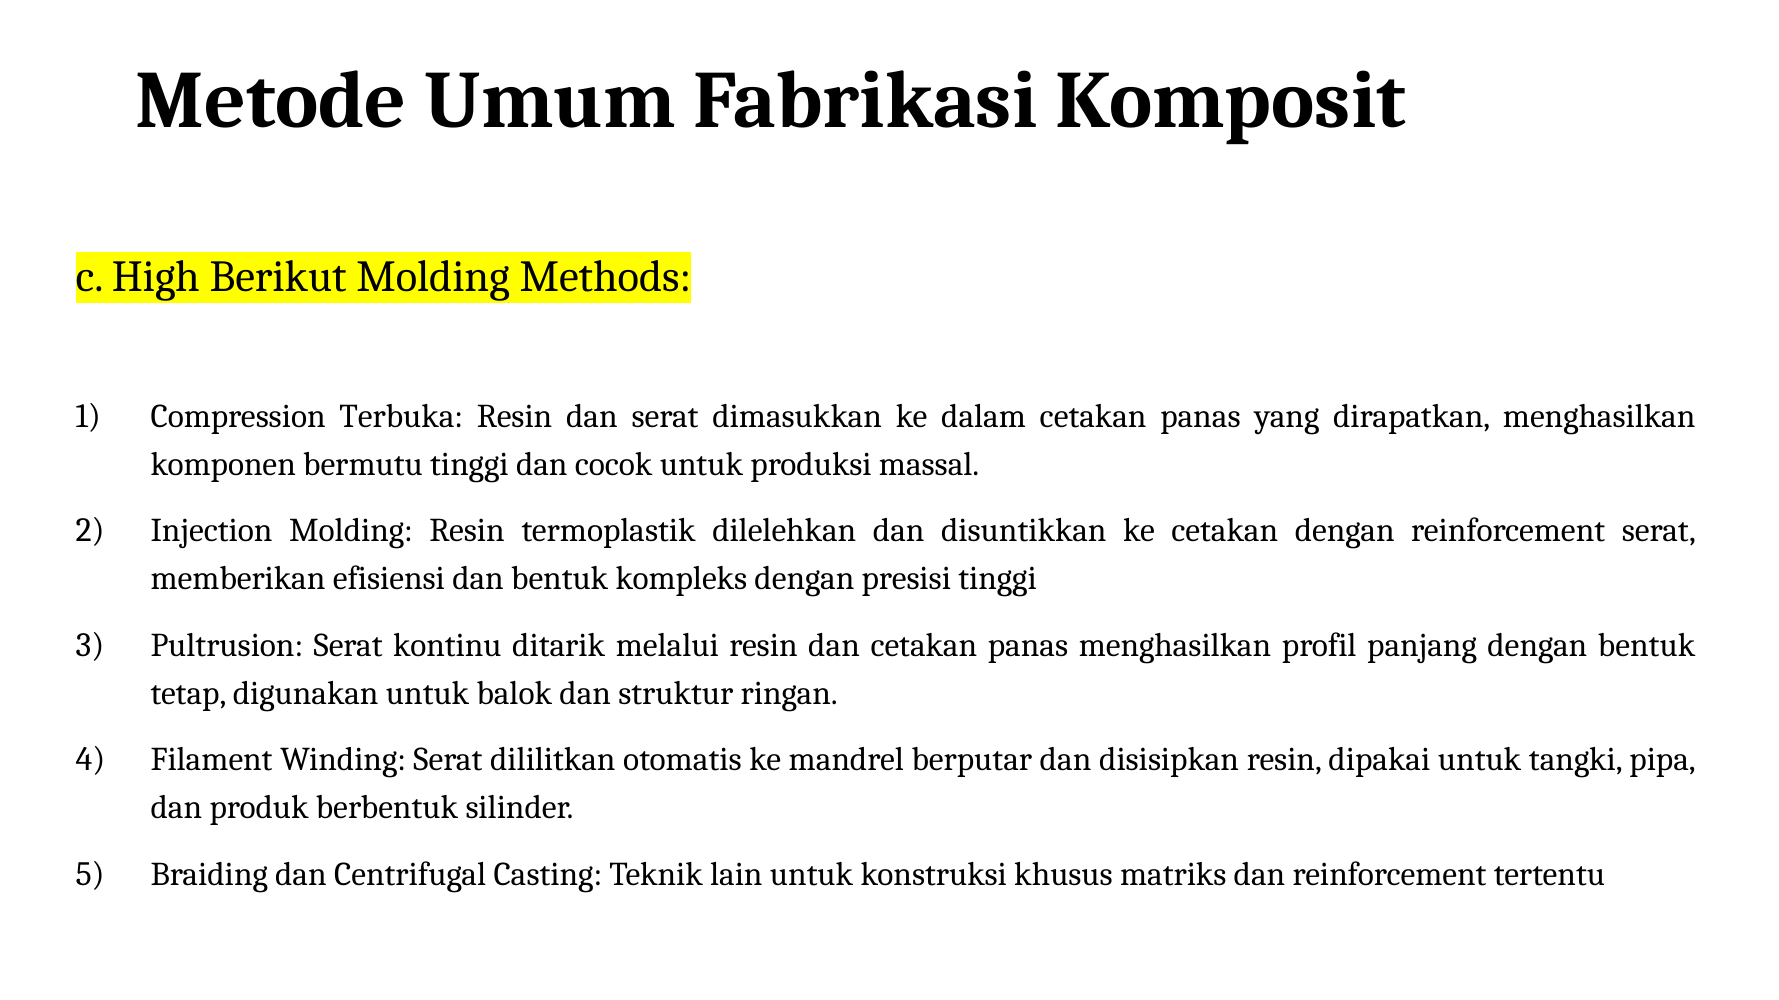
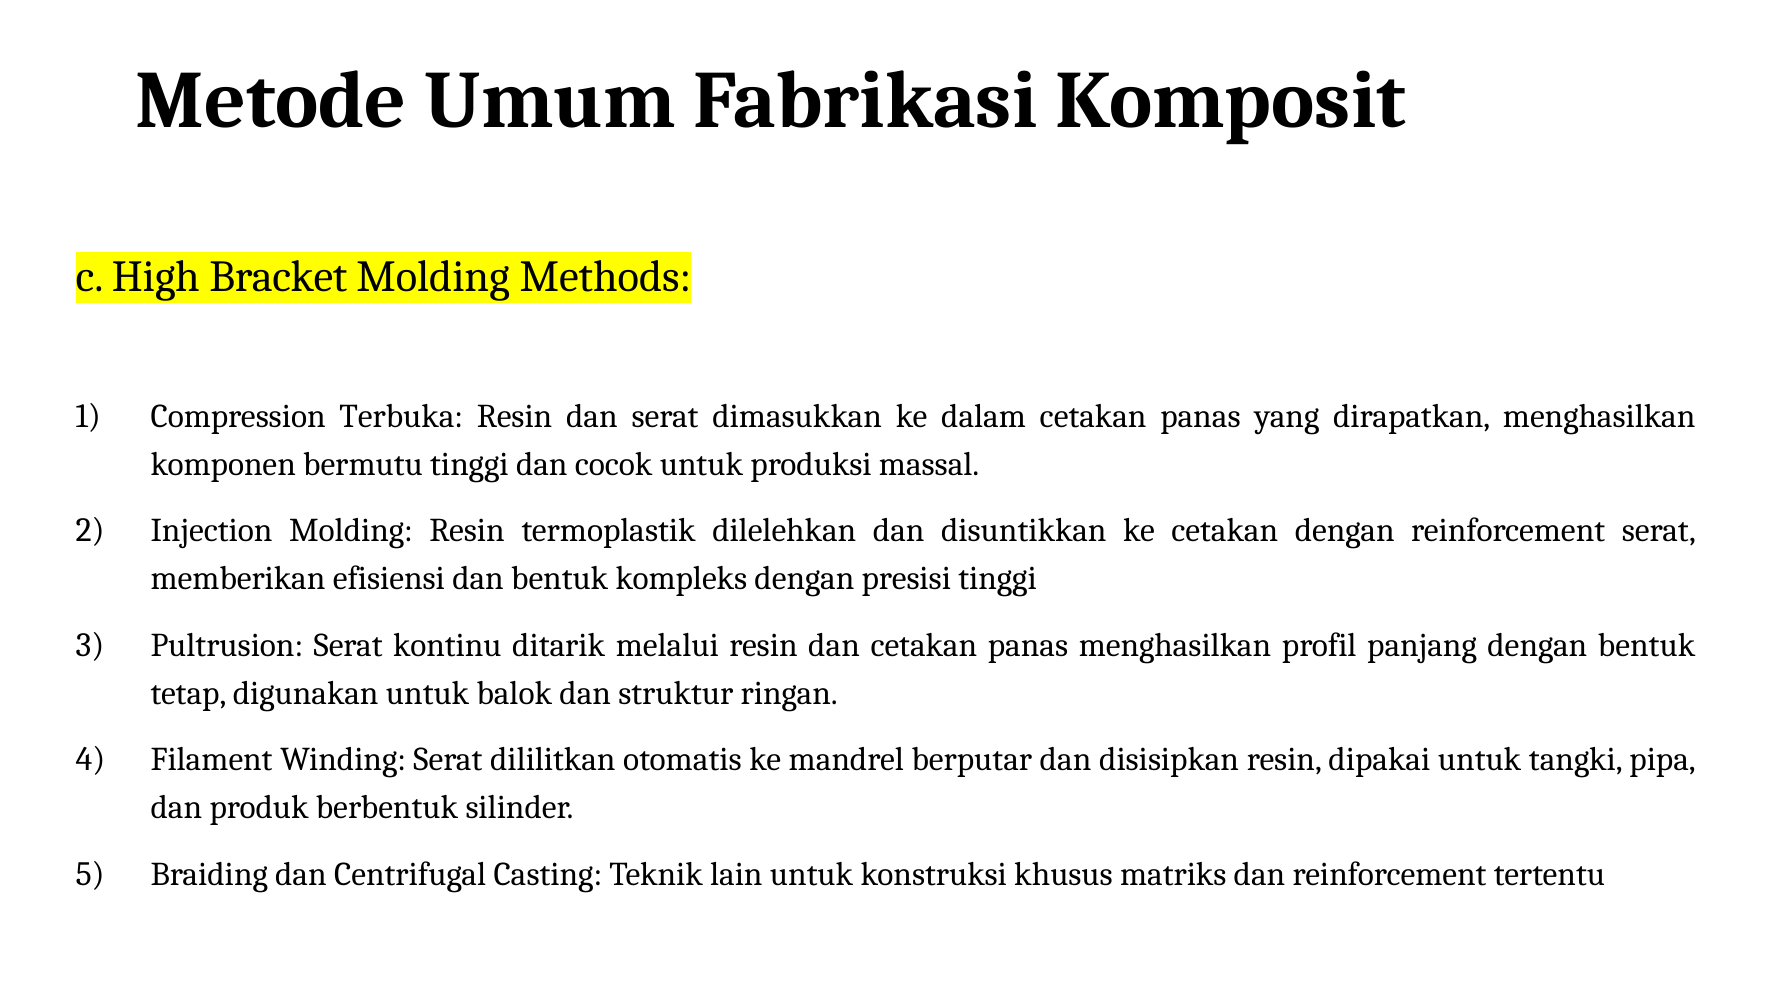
Berikut: Berikut -> Bracket (278, 277)
